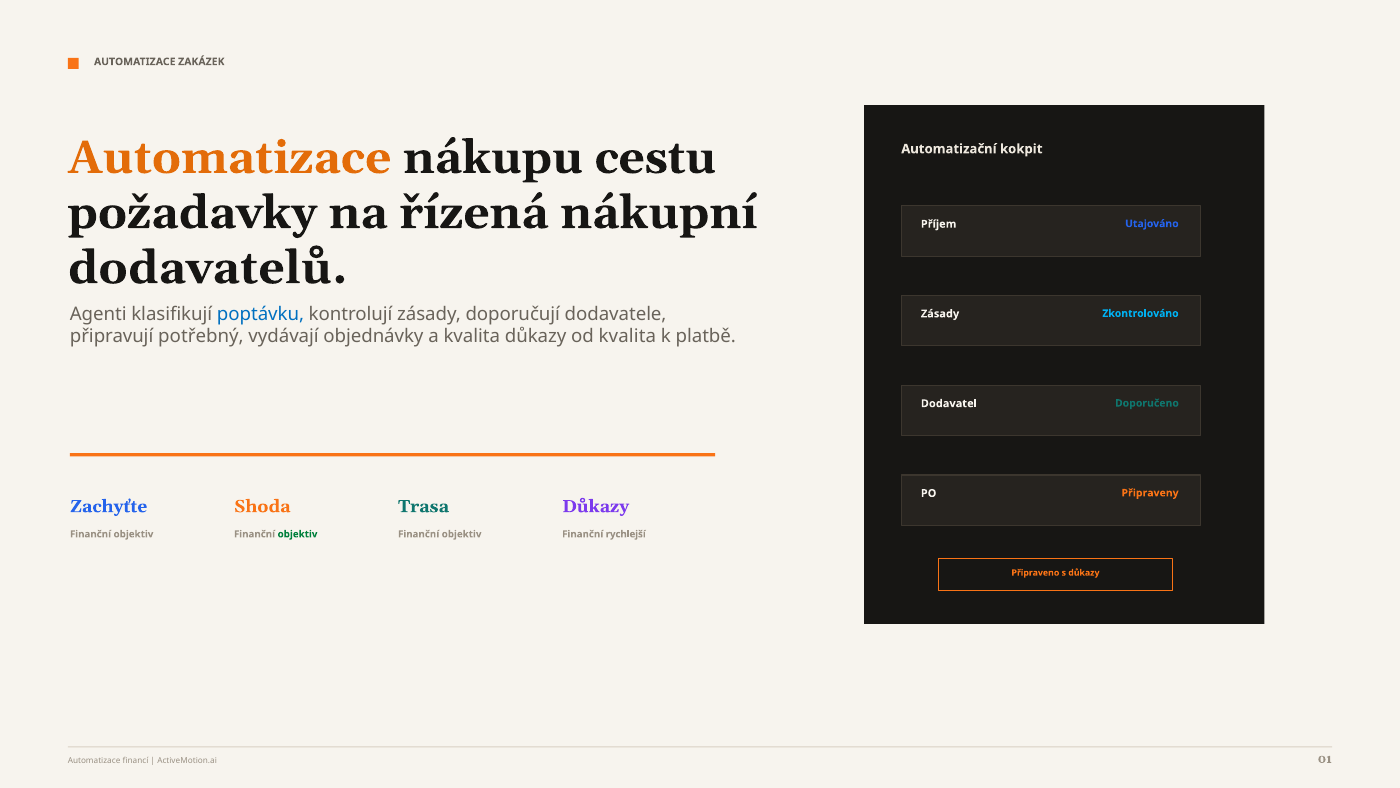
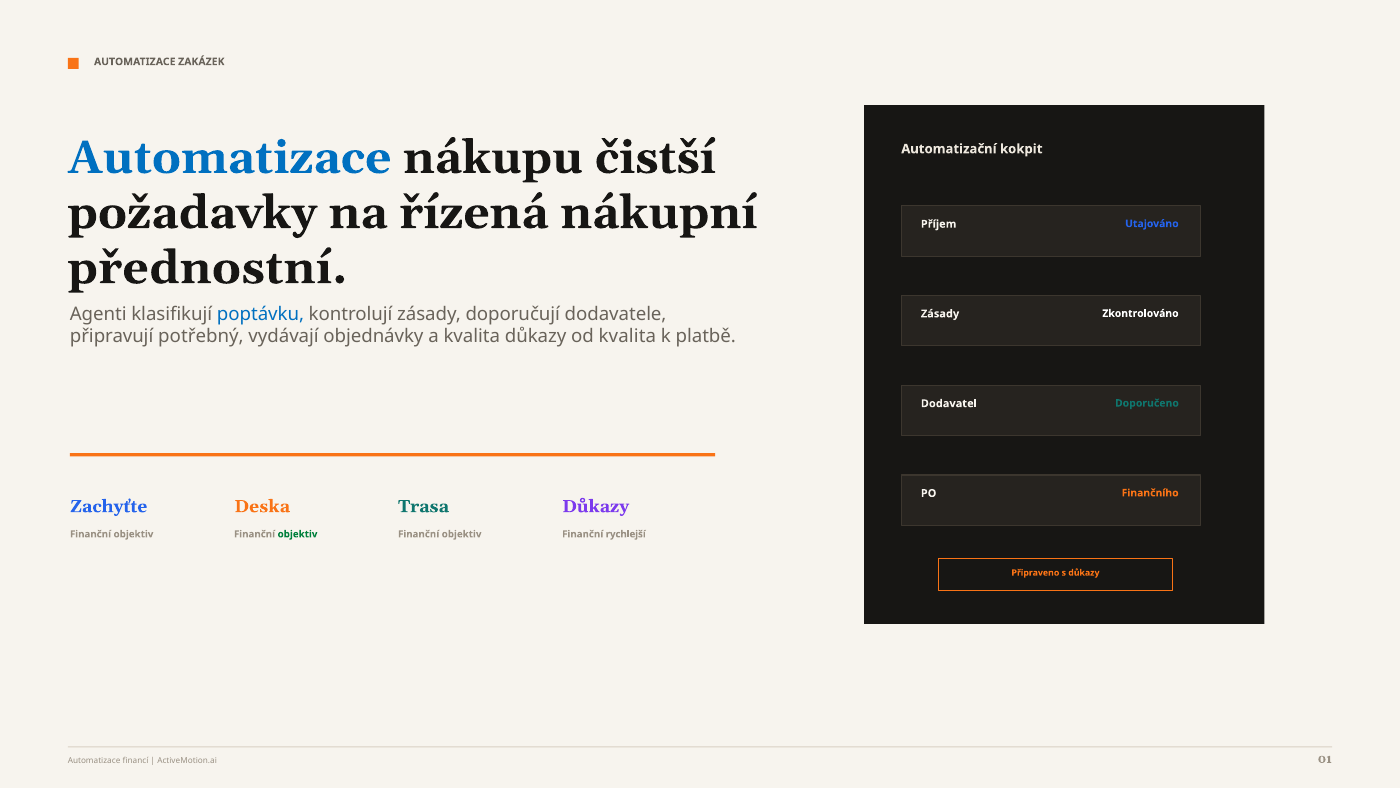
Automatizace colour: orange -> blue (230, 158)
cestu: cestu -> čistší (655, 158)
dodavatelů: dodavatelů -> přednostní (208, 268)
Zkontrolováno colour: light blue -> white (1140, 313)
Připraveny: Připraveny -> Finančního (1150, 493)
Shoda: Shoda -> Deska (262, 506)
